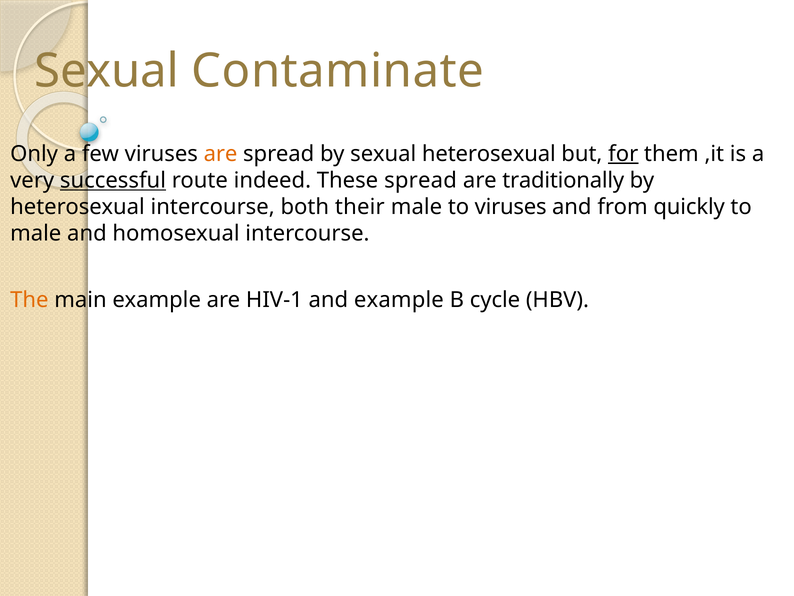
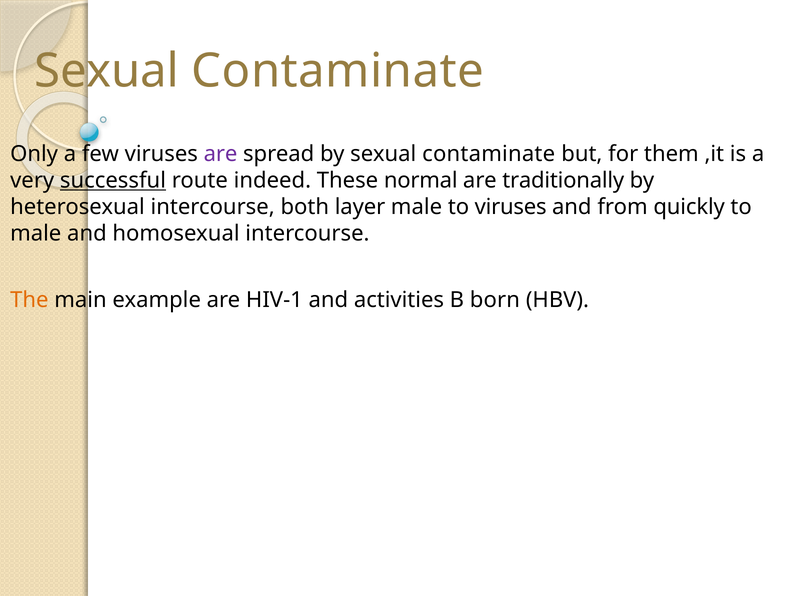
are colour: orange -> purple (221, 154)
by sexual heterosexual: heterosexual -> contaminate (489, 154)
for underline: present -> none (623, 154)
These spread: spread -> normal (421, 180)
their: their -> layer (360, 207)
and example: example -> activities (399, 300)
cycle: cycle -> born (495, 300)
